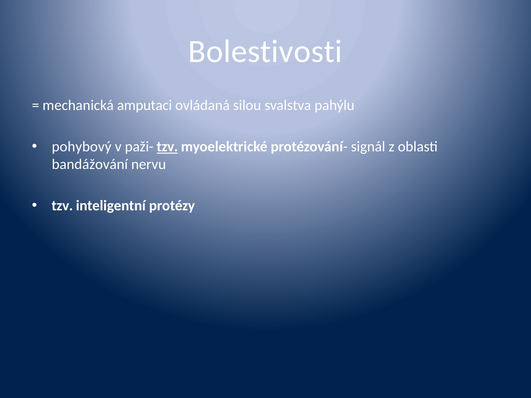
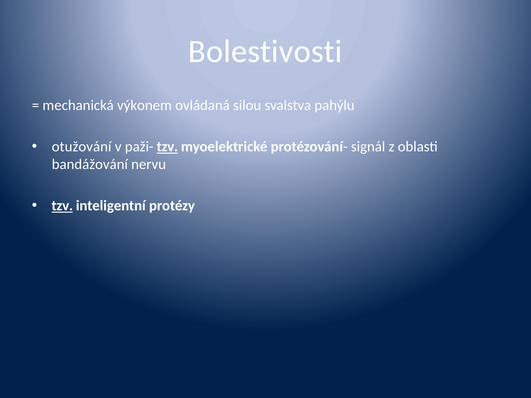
amputaci: amputaci -> výkonem (144, 105)
pohybový: pohybový -> otužování (82, 147)
tzv underline: none -> present (62, 206)
